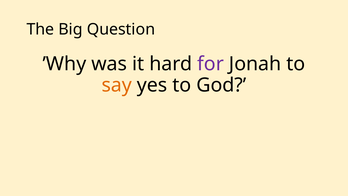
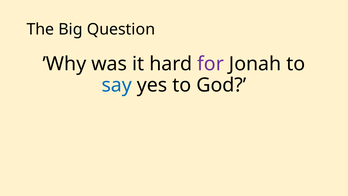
say colour: orange -> blue (117, 85)
